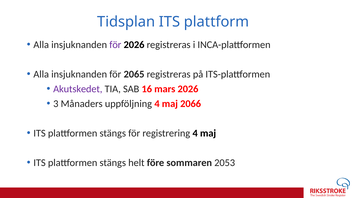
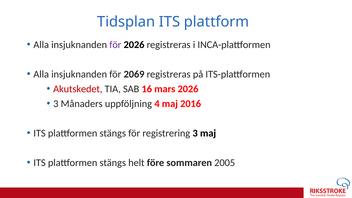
2065: 2065 -> 2069 (134, 74)
Akutskedet colour: purple -> red (78, 89)
2066: 2066 -> 2016 (191, 104)
registrering 4: 4 -> 3 (195, 133)
2053: 2053 -> 2005 (225, 163)
